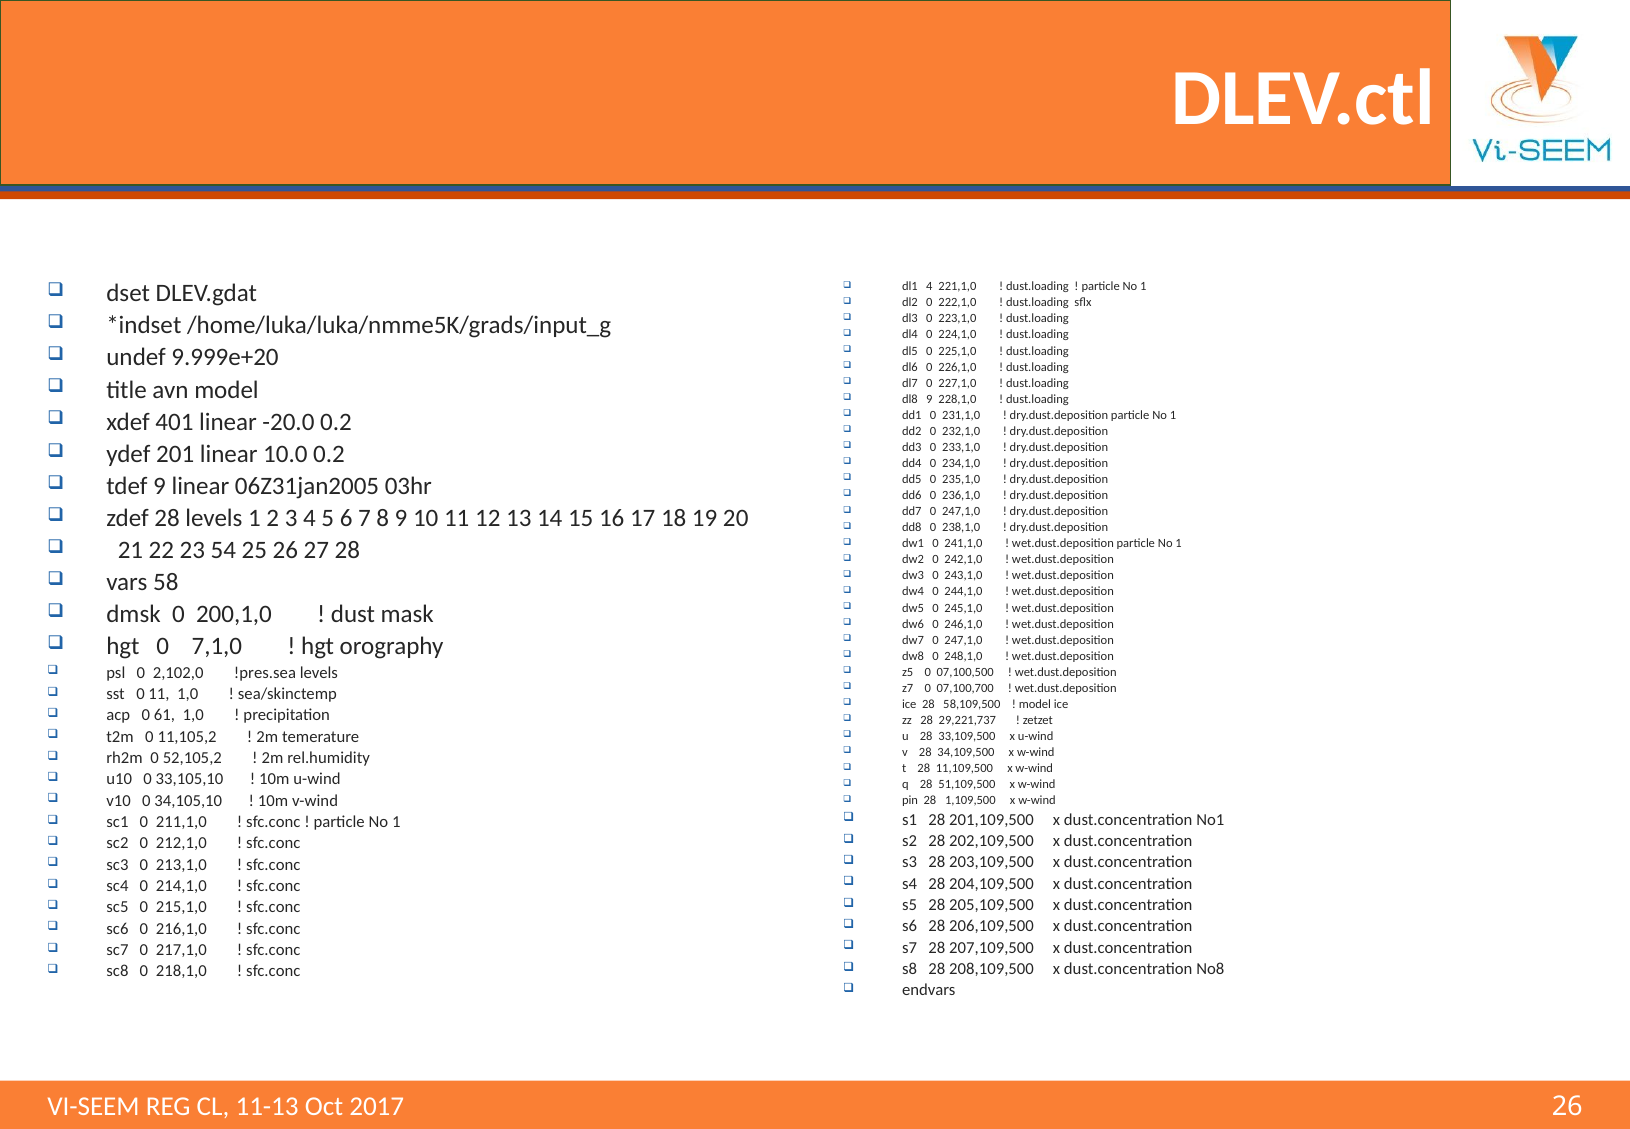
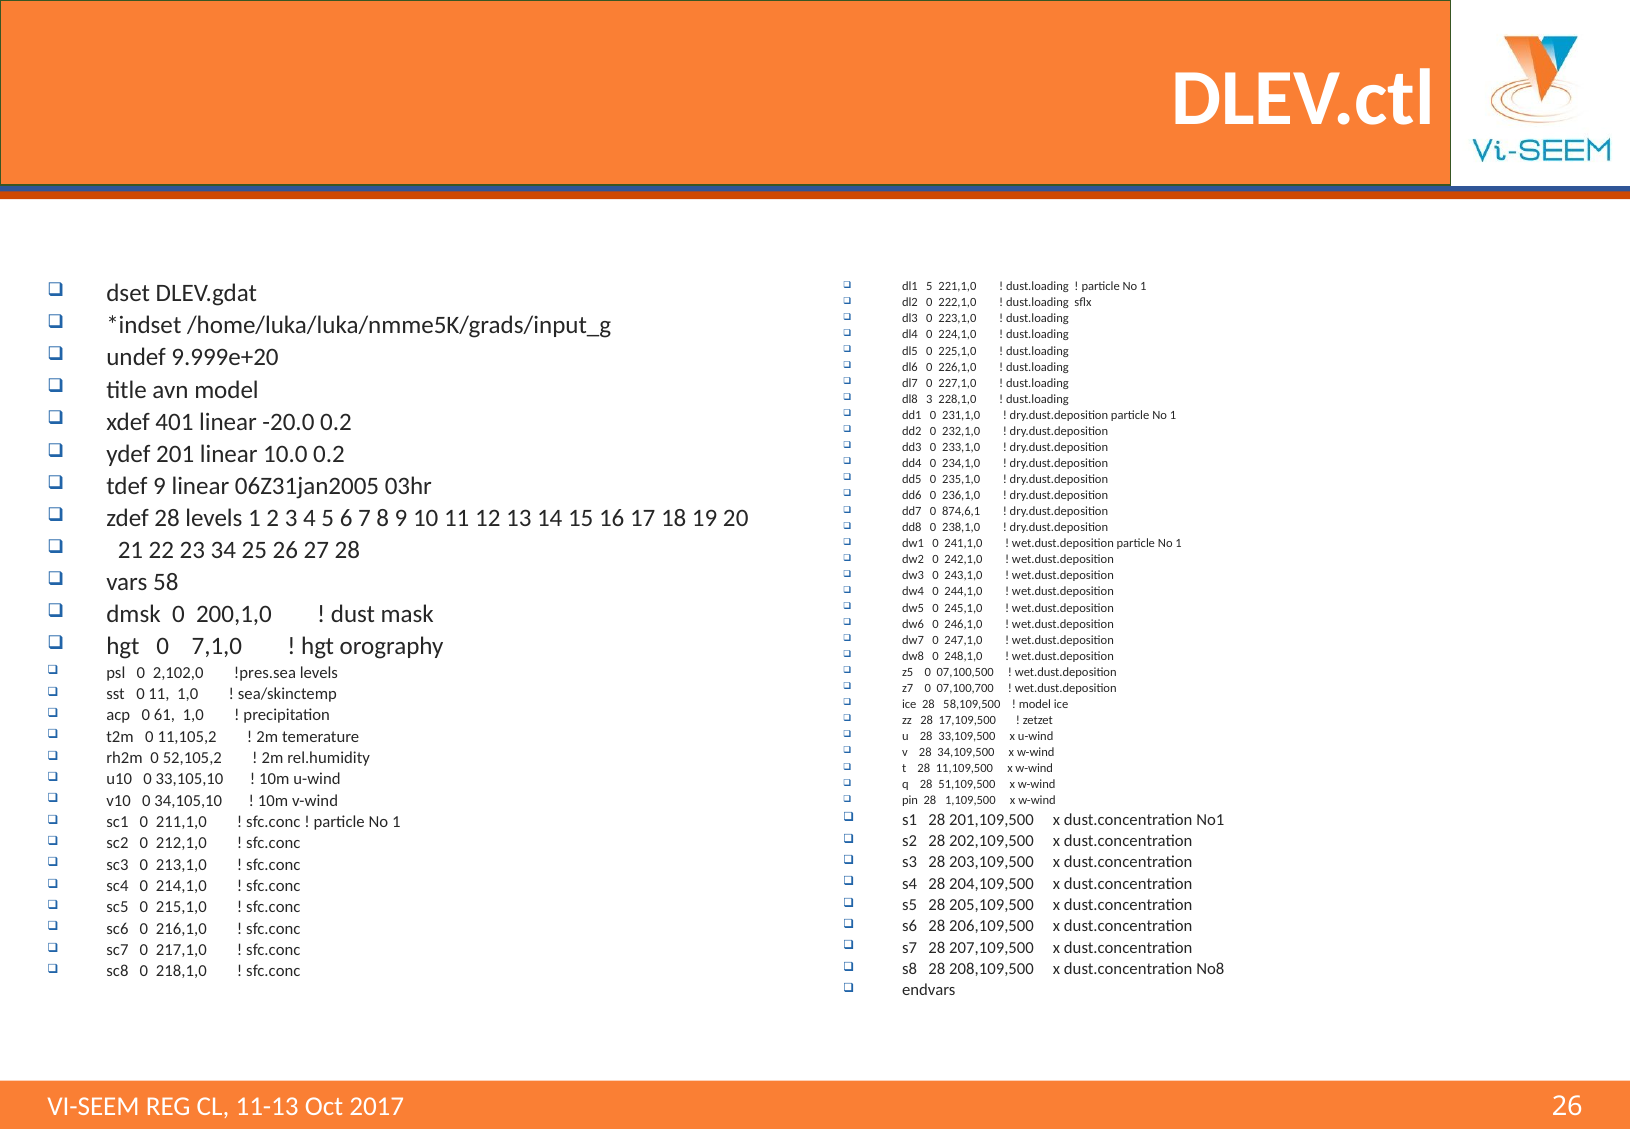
dl1 4: 4 -> 5 (929, 287)
dl8 9: 9 -> 3 (929, 399)
dd7 0 247,1,0: 247,1,0 -> 874,6,1 (961, 511)
54: 54 -> 34 (223, 550)
29,221,737: 29,221,737 -> 17,109,500 (967, 720)
